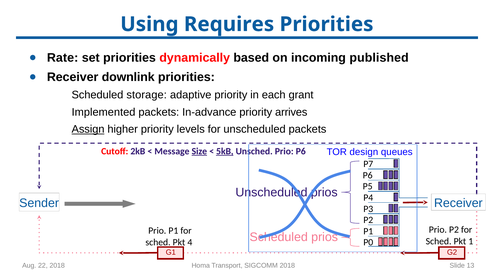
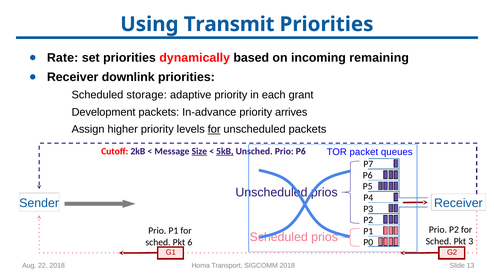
Requires: Requires -> Transmit (229, 24)
published: published -> remaining (379, 58)
Implemented: Implemented -> Development (104, 112)
Assign underline: present -> none (88, 129)
for underline: none -> present (214, 129)
design: design -> packet (364, 152)
1: 1 -> 3 (471, 241)
4: 4 -> 6 (190, 242)
